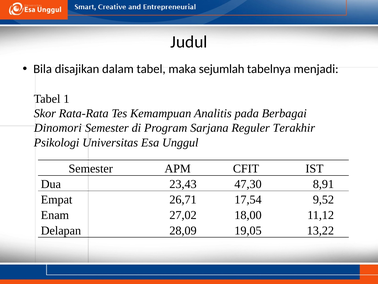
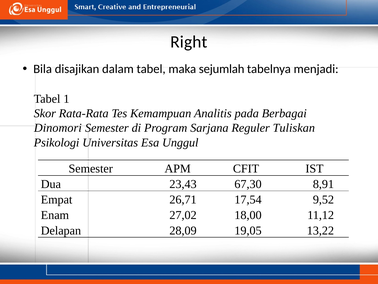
Judul: Judul -> Right (189, 42)
Terakhir: Terakhir -> Tuliskan (294, 128)
47,30: 47,30 -> 67,30 (248, 184)
